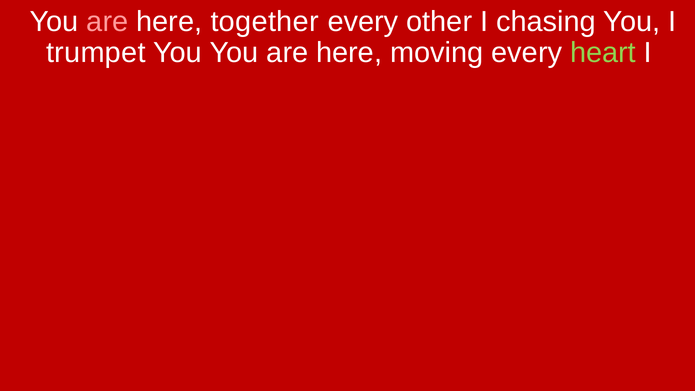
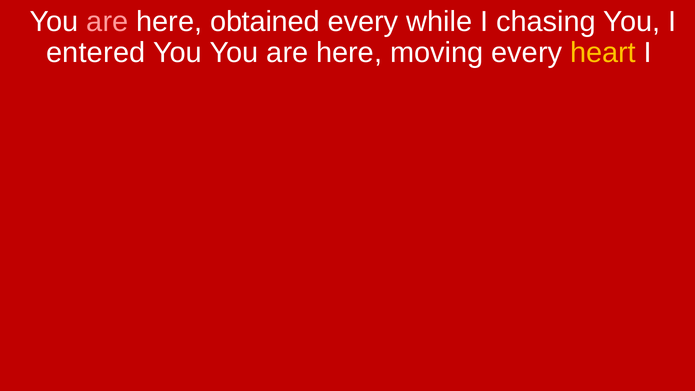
together: together -> obtained (265, 22)
other: other -> while (439, 22)
trumpet: trumpet -> entered (96, 53)
heart colour: light green -> yellow (603, 53)
